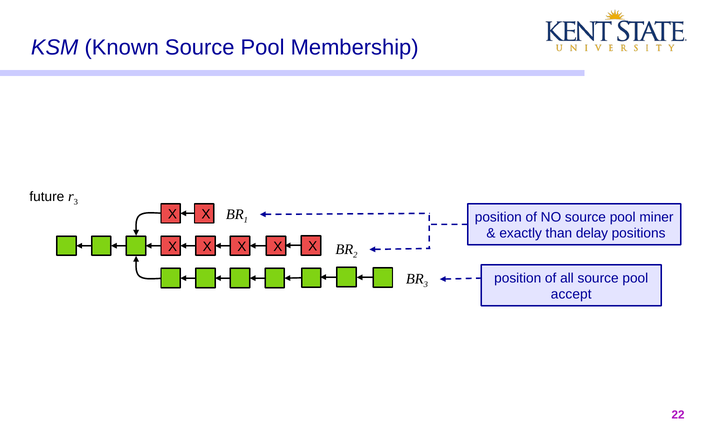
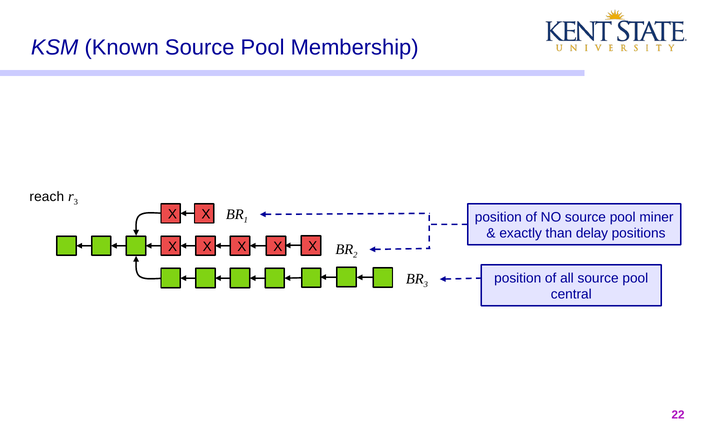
future: future -> reach (47, 197)
accept: accept -> central (571, 294)
